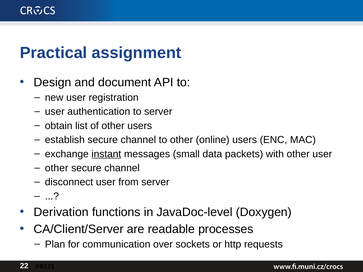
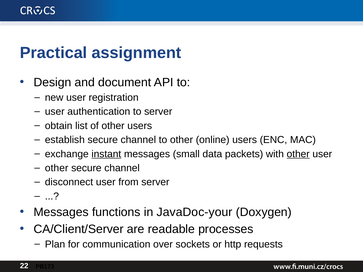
other underline: none -> present (298, 154)
Derivation: Derivation -> Messages (61, 212)
JavaDoc-level: JavaDoc-level -> JavaDoc-your (195, 212)
